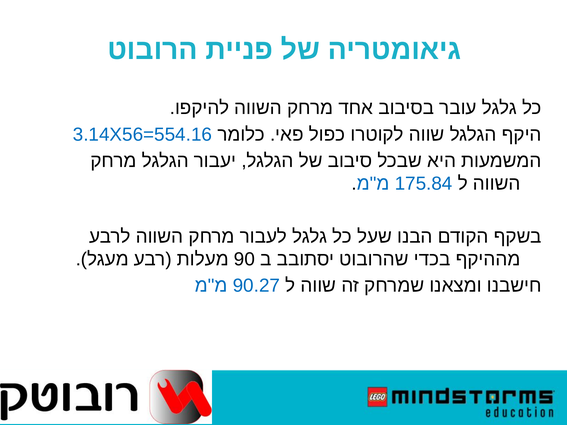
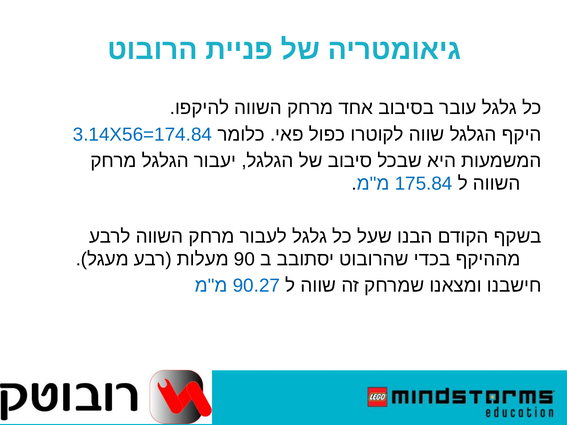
3.14X56=554.16: 3.14X56=554.16 -> 3.14X56=174.84 (142, 135)
